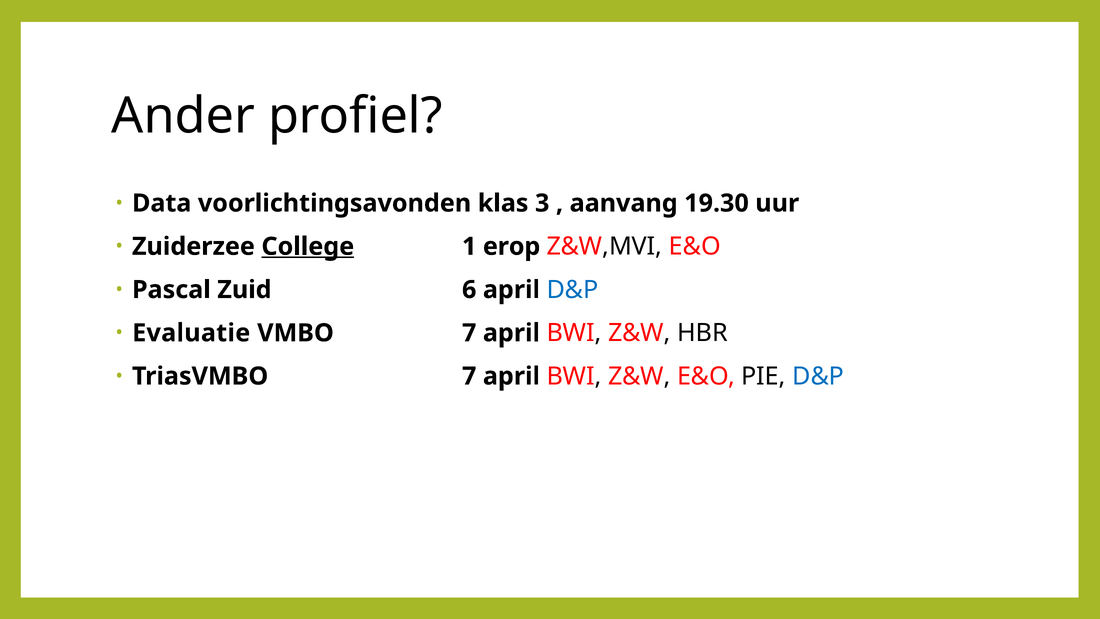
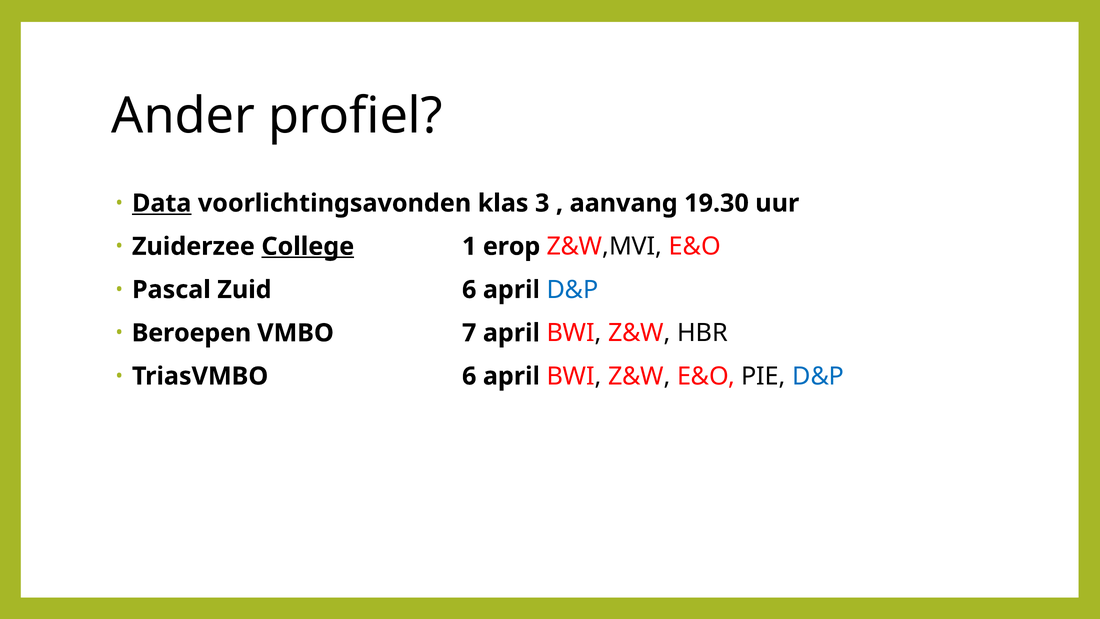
Data underline: none -> present (162, 203)
Evaluatie: Evaluatie -> Beroepen (191, 333)
TriasVMBO 7: 7 -> 6 (469, 376)
